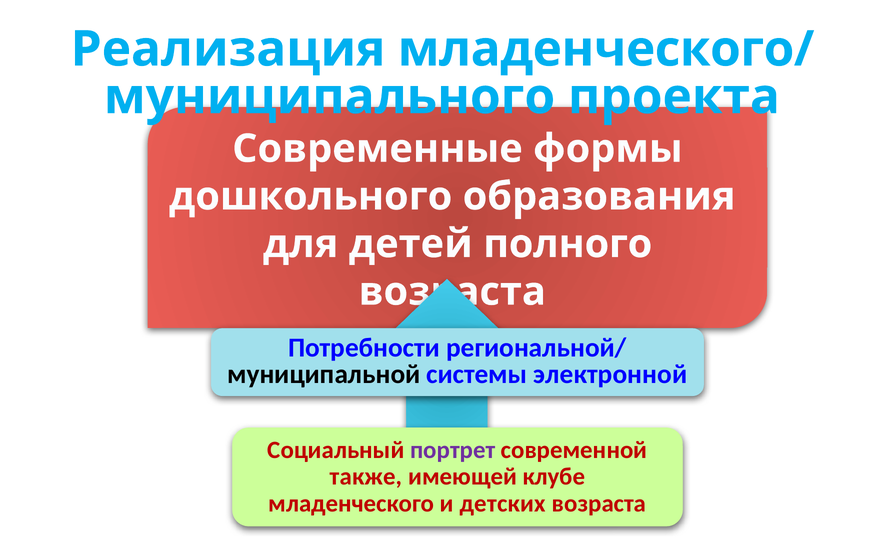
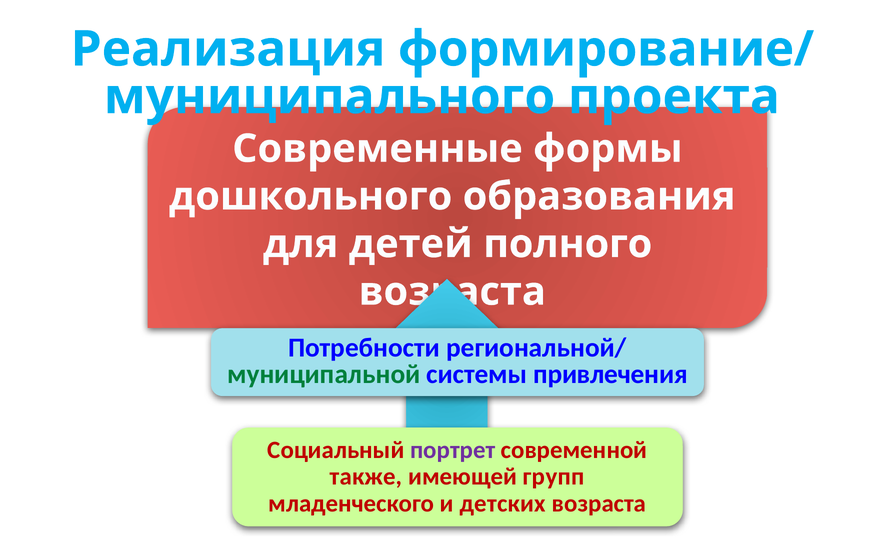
младенческого/: младенческого/ -> формирование/ (606, 49)
муниципальной colour: black -> green (324, 375)
электронной: электронной -> привлечения (610, 375)
клубе: клубе -> групп (554, 477)
